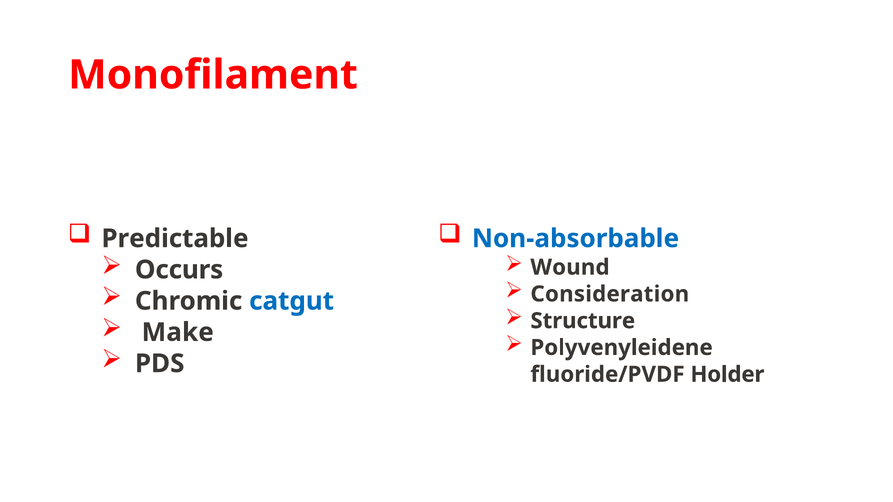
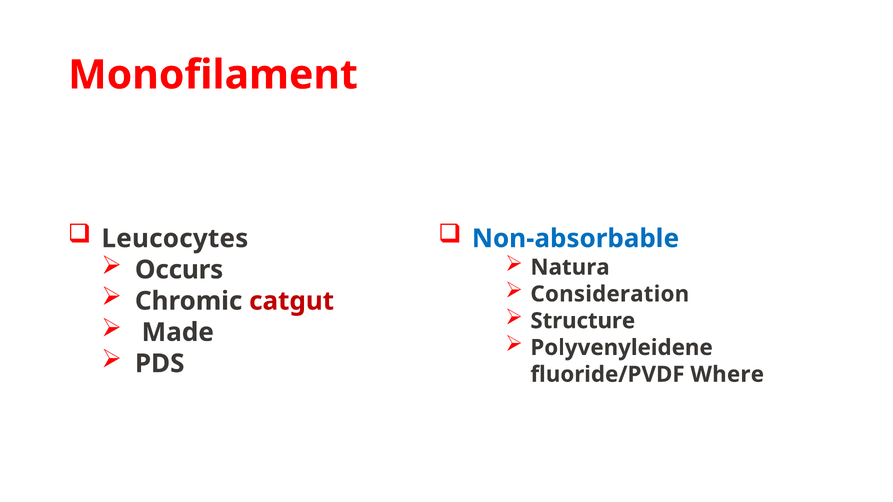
Predictable: Predictable -> Leucocytes (175, 239)
Wound: Wound -> Natura (570, 267)
catgut colour: blue -> red (292, 301)
Make: Make -> Made (178, 332)
Holder: Holder -> Where (727, 375)
